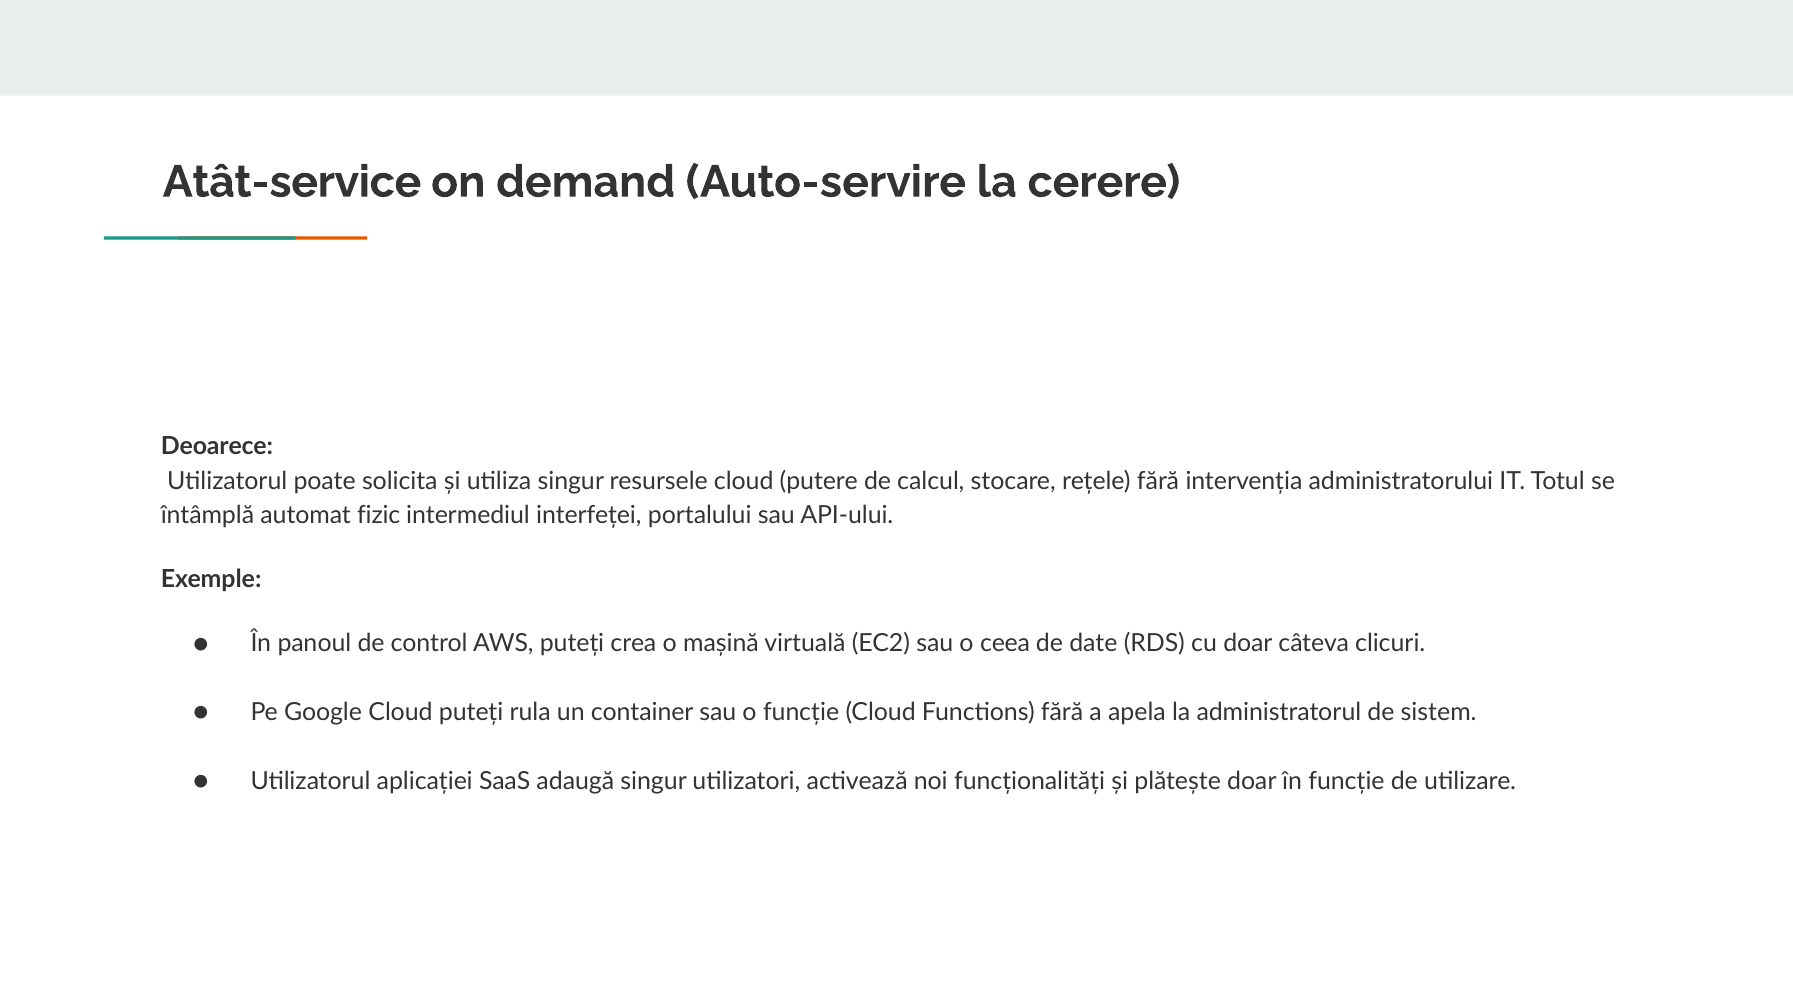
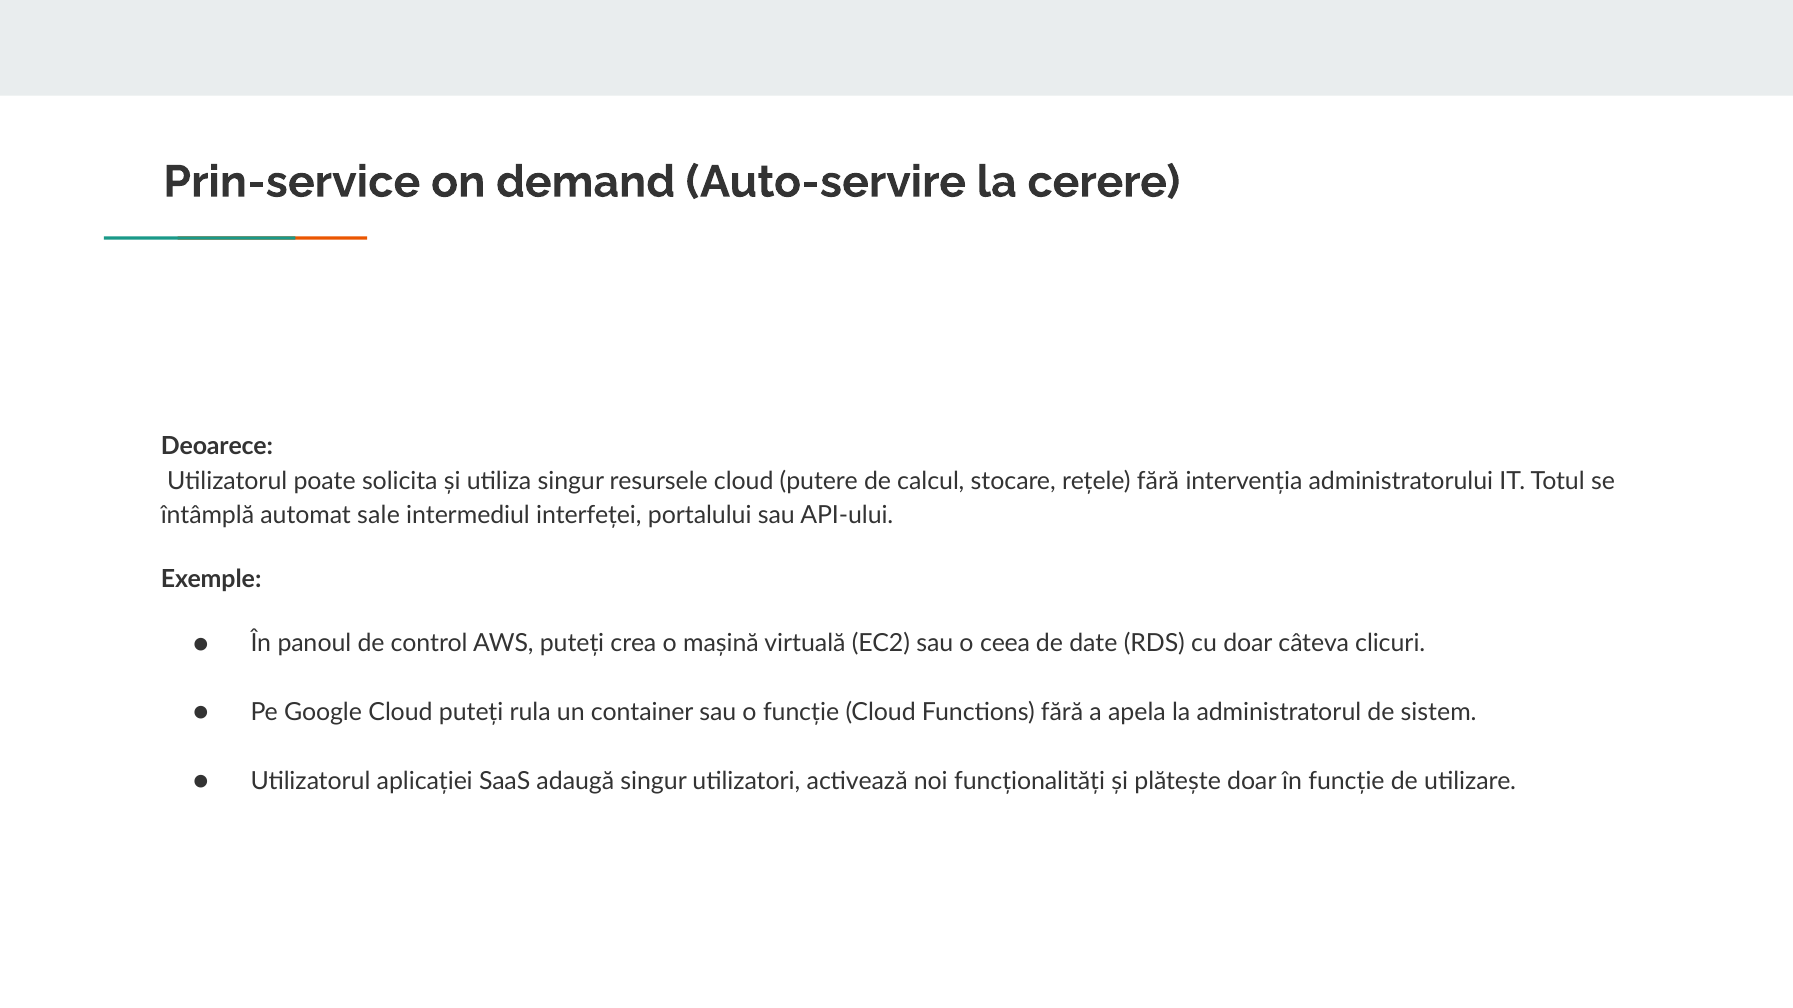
Atât-service: Atât-service -> Prin-service (292, 182)
fizic: fizic -> sale (379, 515)
